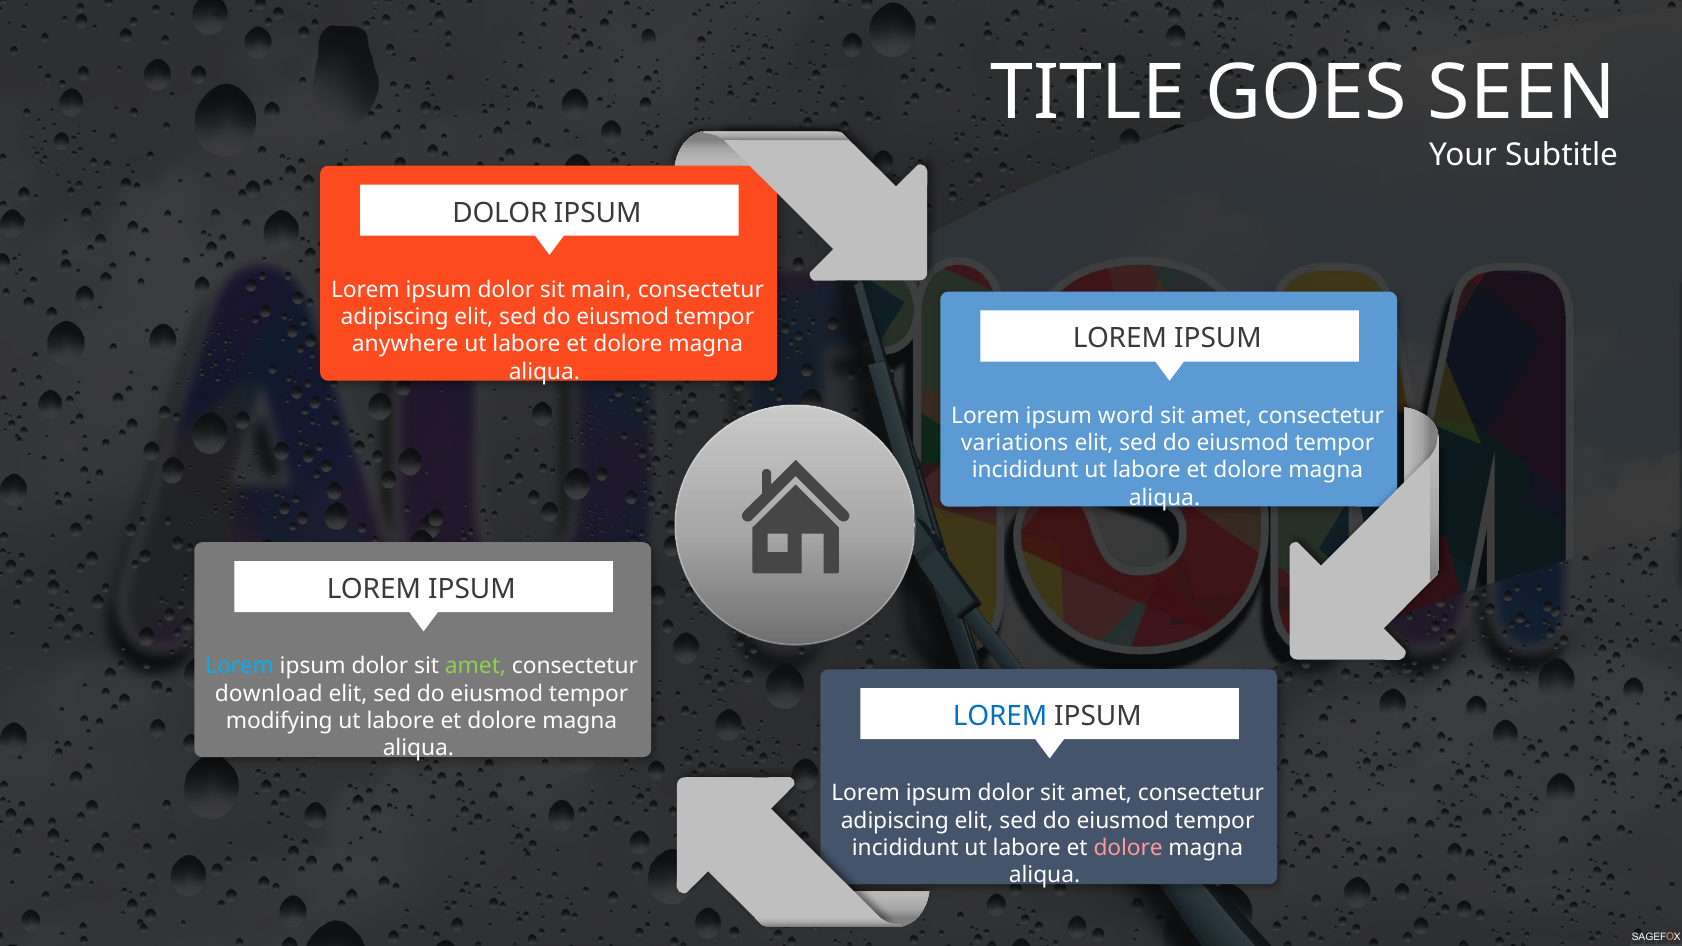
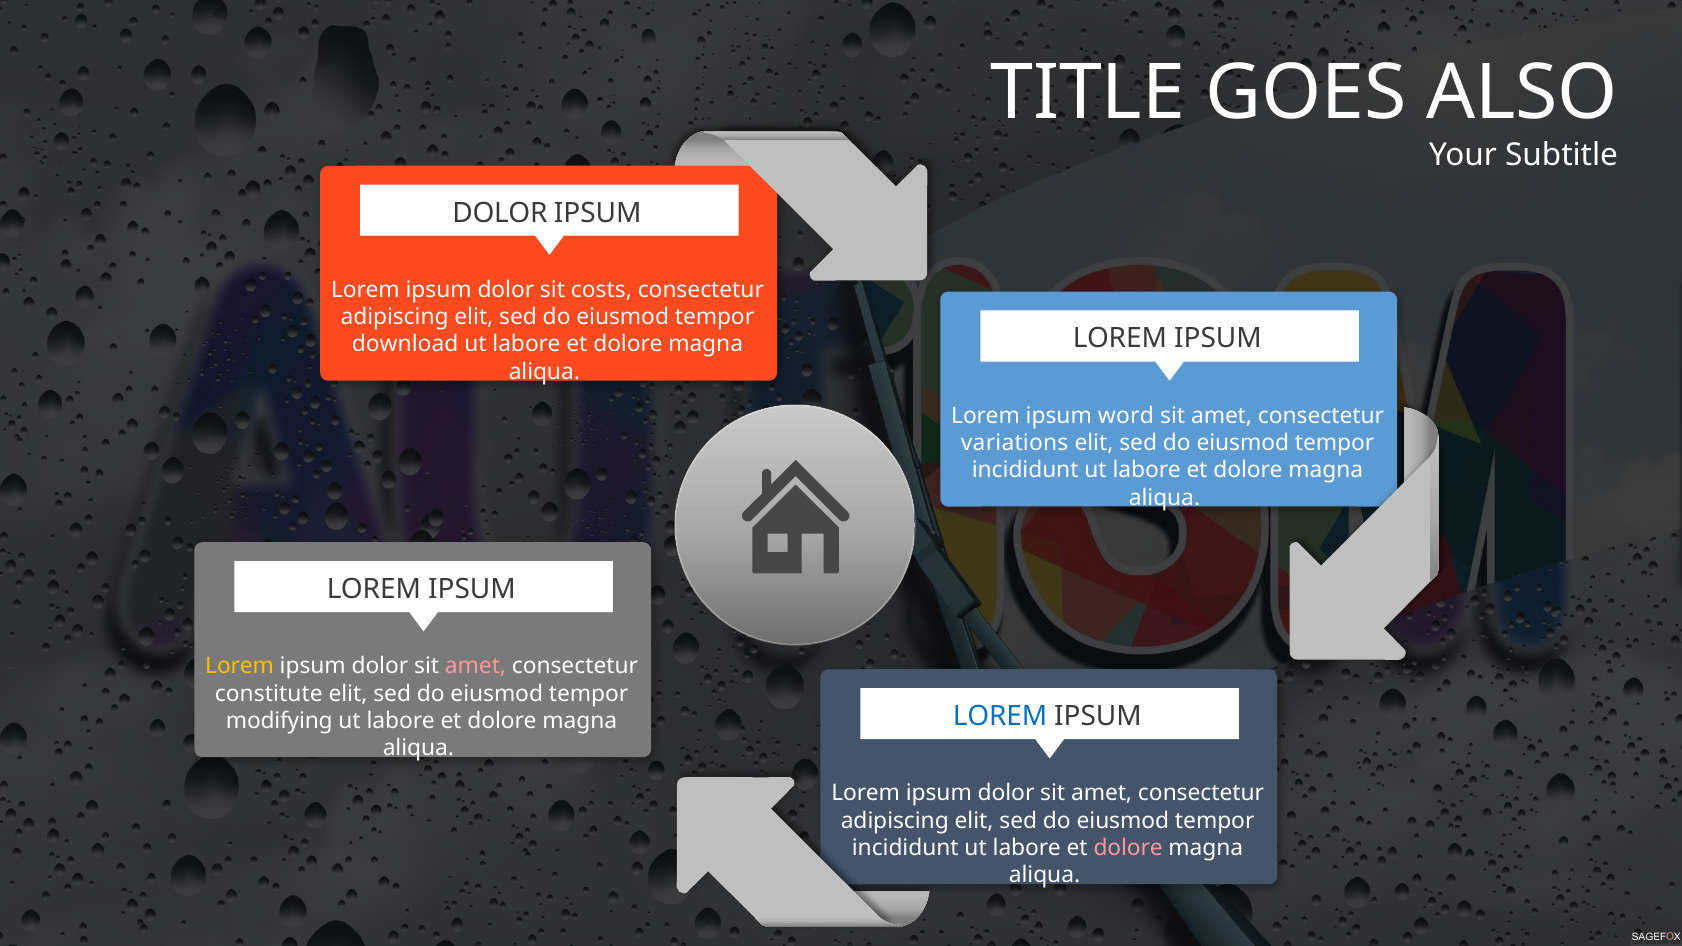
SEEN: SEEN -> ALSO (1523, 93)
main: main -> costs (601, 290)
anywhere: anywhere -> download (405, 345)
Lorem colour: light blue -> yellow (240, 666)
amet colour: light green -> pink (476, 666)
download: download -> constitute (269, 694)
